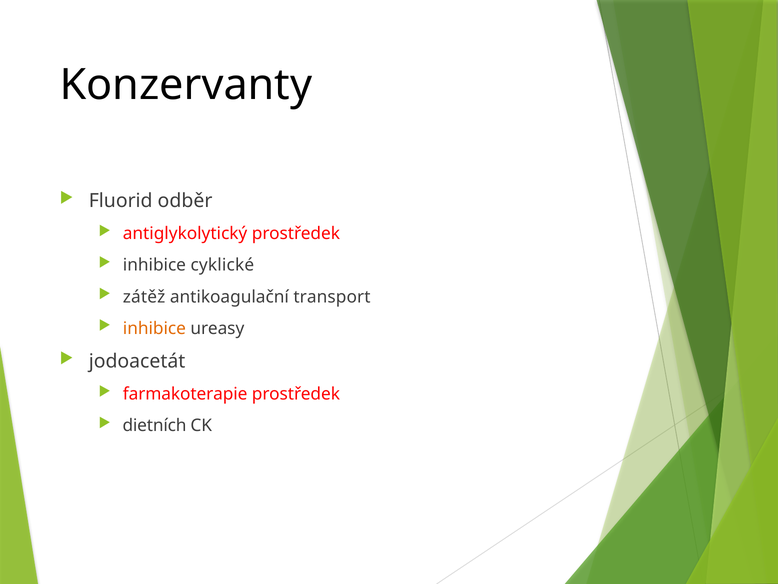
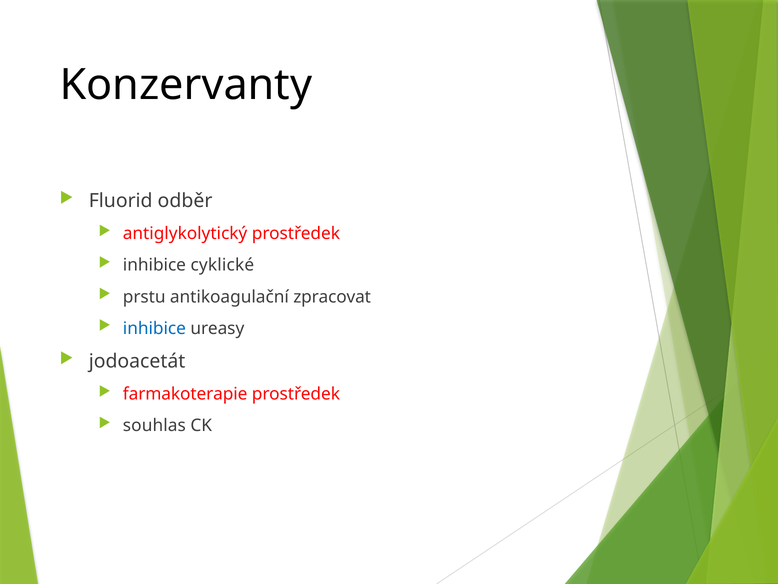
zátěž: zátěž -> prstu (144, 297)
transport: transport -> zpracovat (332, 297)
inhibice colour: orange -> blue (154, 328)
dietních: dietních -> souhlas (154, 425)
